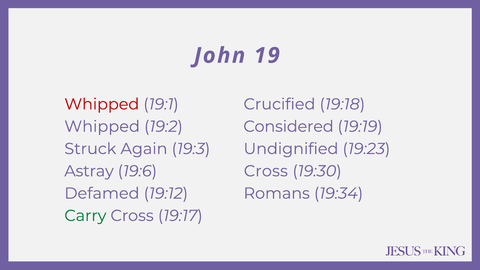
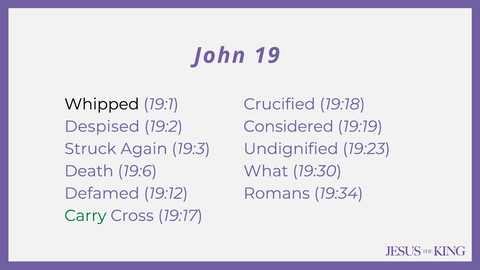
Whipped colour: red -> black (102, 104)
Whipped: Whipped -> Despised (102, 127)
Astray: Astray -> Death (89, 171)
Cross: Cross -> What (266, 171)
